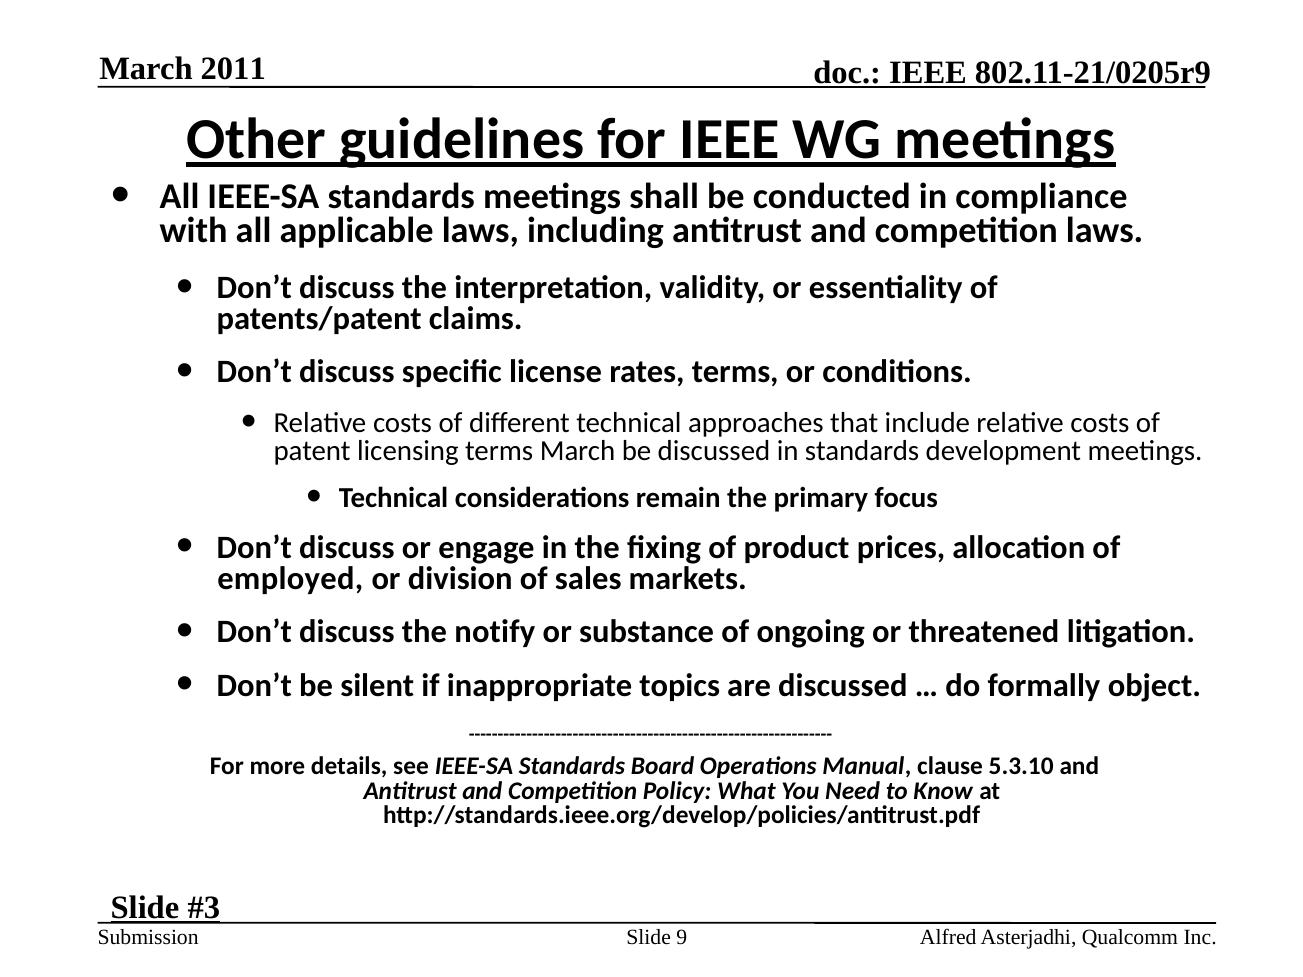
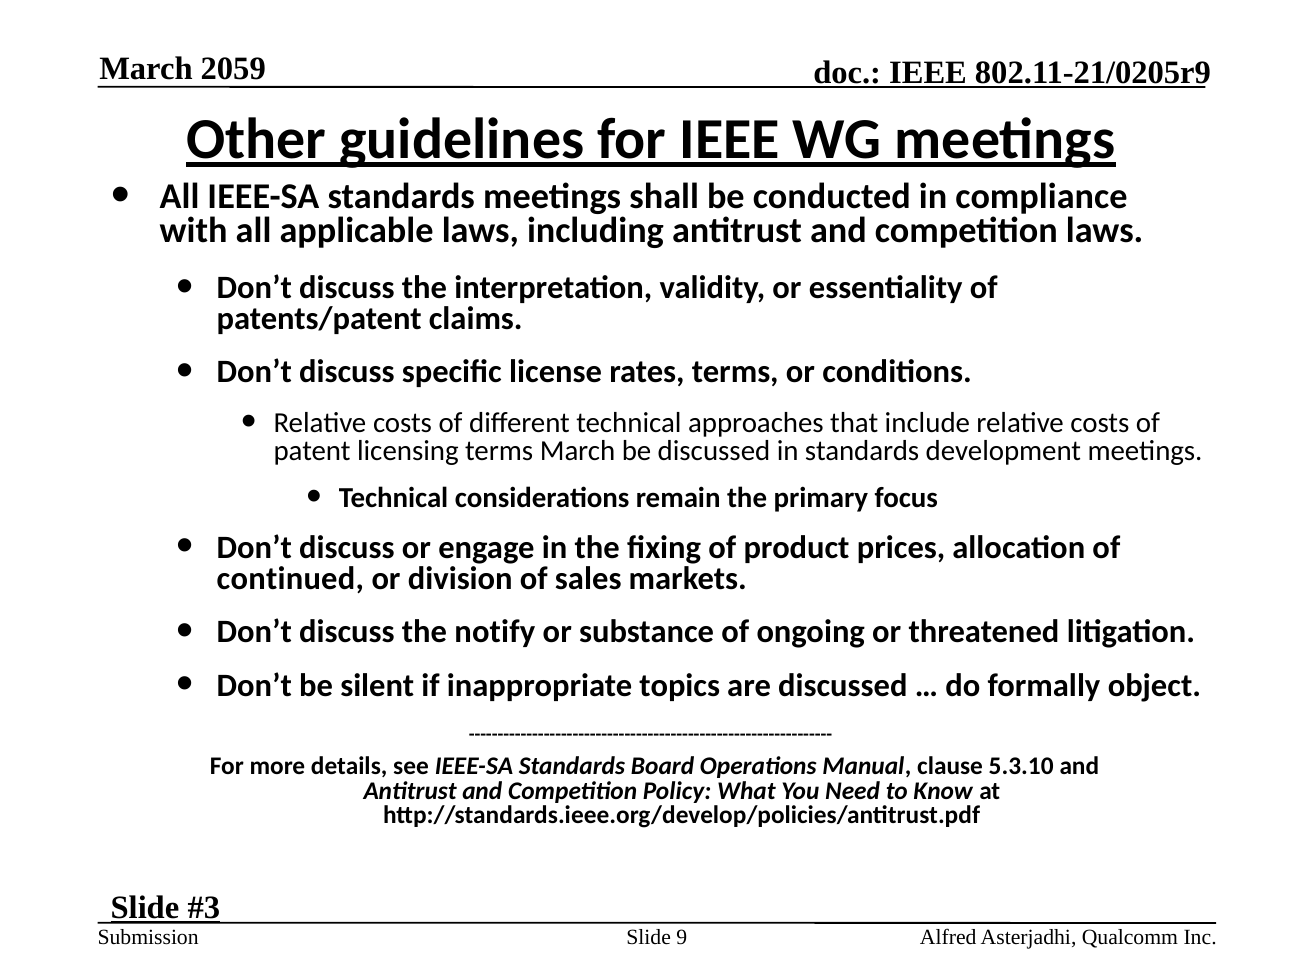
2011: 2011 -> 2059 (233, 69)
employed: employed -> continued (290, 579)
